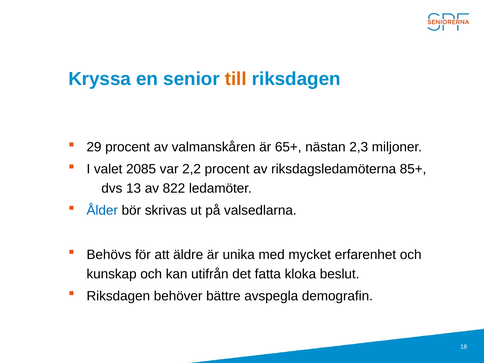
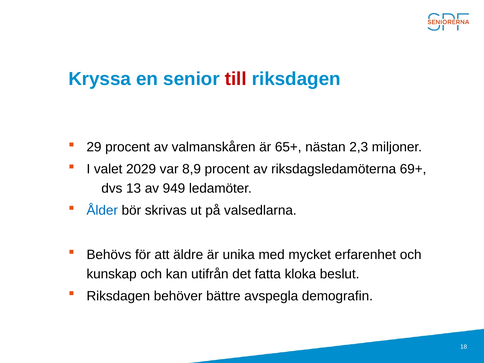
till colour: orange -> red (236, 79)
2085: 2085 -> 2029 (141, 169)
2,2: 2,2 -> 8,9 (192, 169)
85+: 85+ -> 69+ (413, 169)
822: 822 -> 949 (174, 189)
